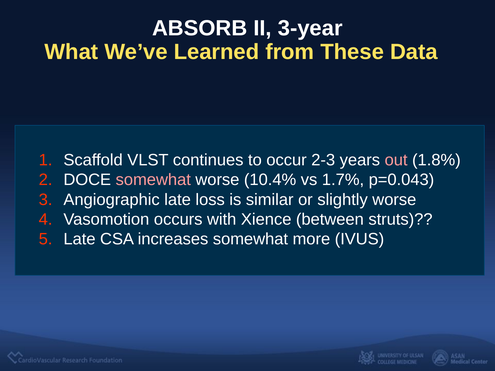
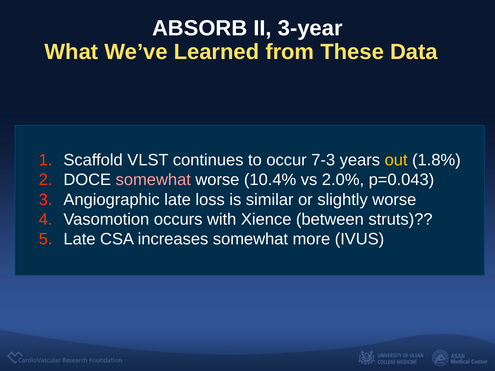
2-3: 2-3 -> 7-3 (323, 160)
out colour: pink -> yellow (396, 160)
1.7%: 1.7% -> 2.0% (343, 180)
